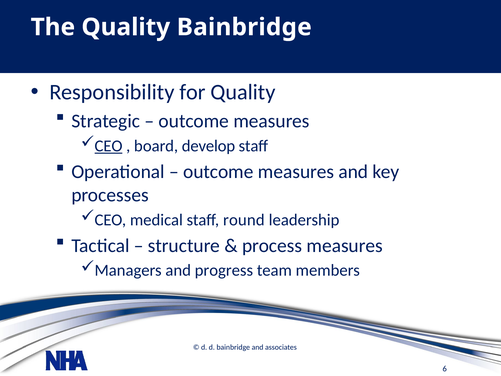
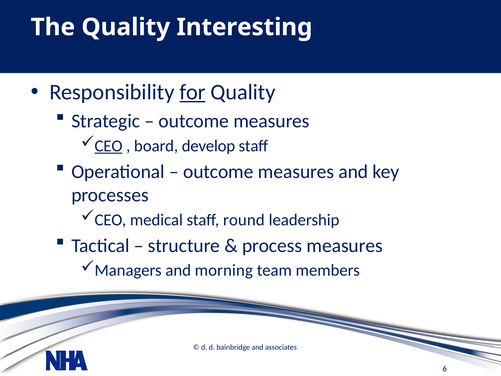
Quality Bainbridge: Bainbridge -> Interesting (244, 27)
for underline: none -> present (193, 92)
progress: progress -> morning (224, 270)
